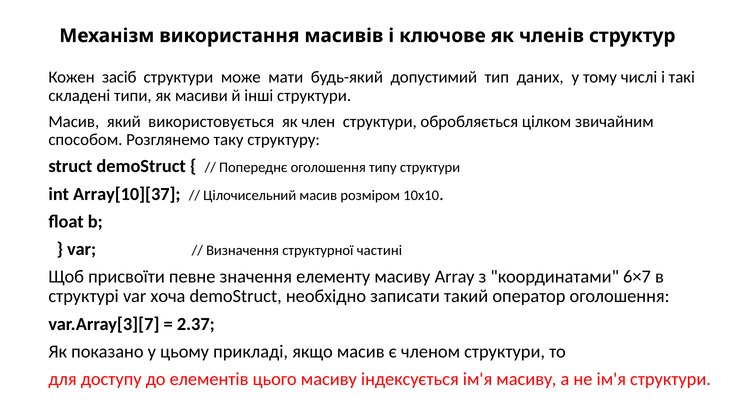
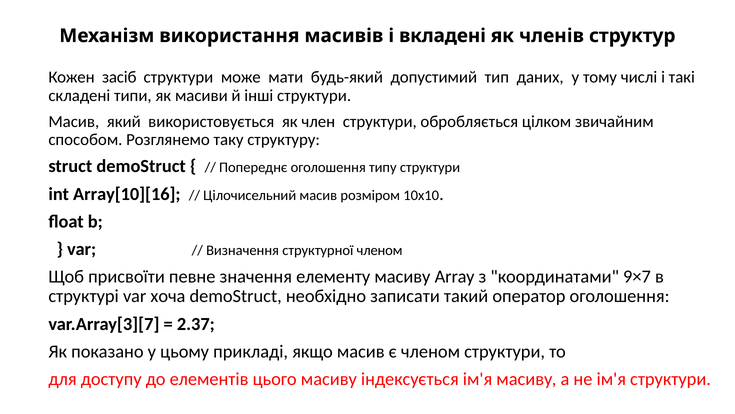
ключове: ключове -> вкладені (443, 36)
Array[10][37: Array[10][37 -> Array[10][16 (127, 194)
структурної частині: частині -> членом (380, 250)
6×7: 6×7 -> 9×7 (637, 276)
